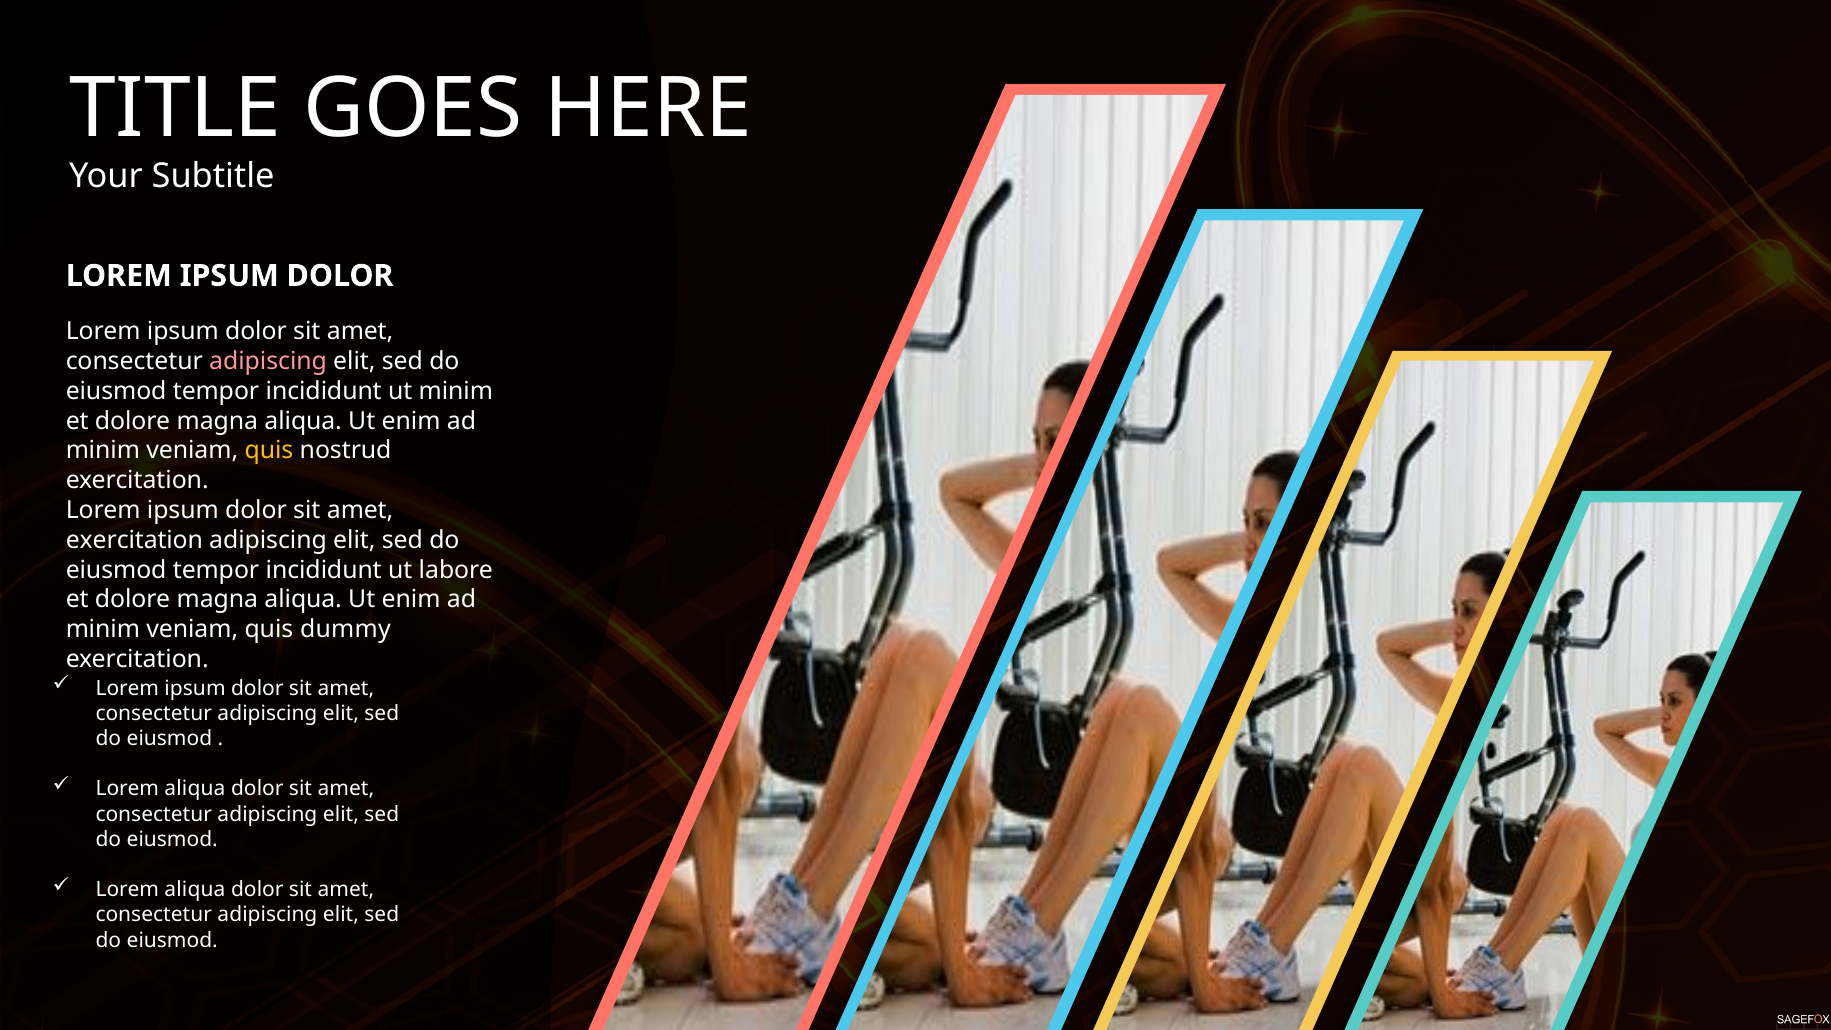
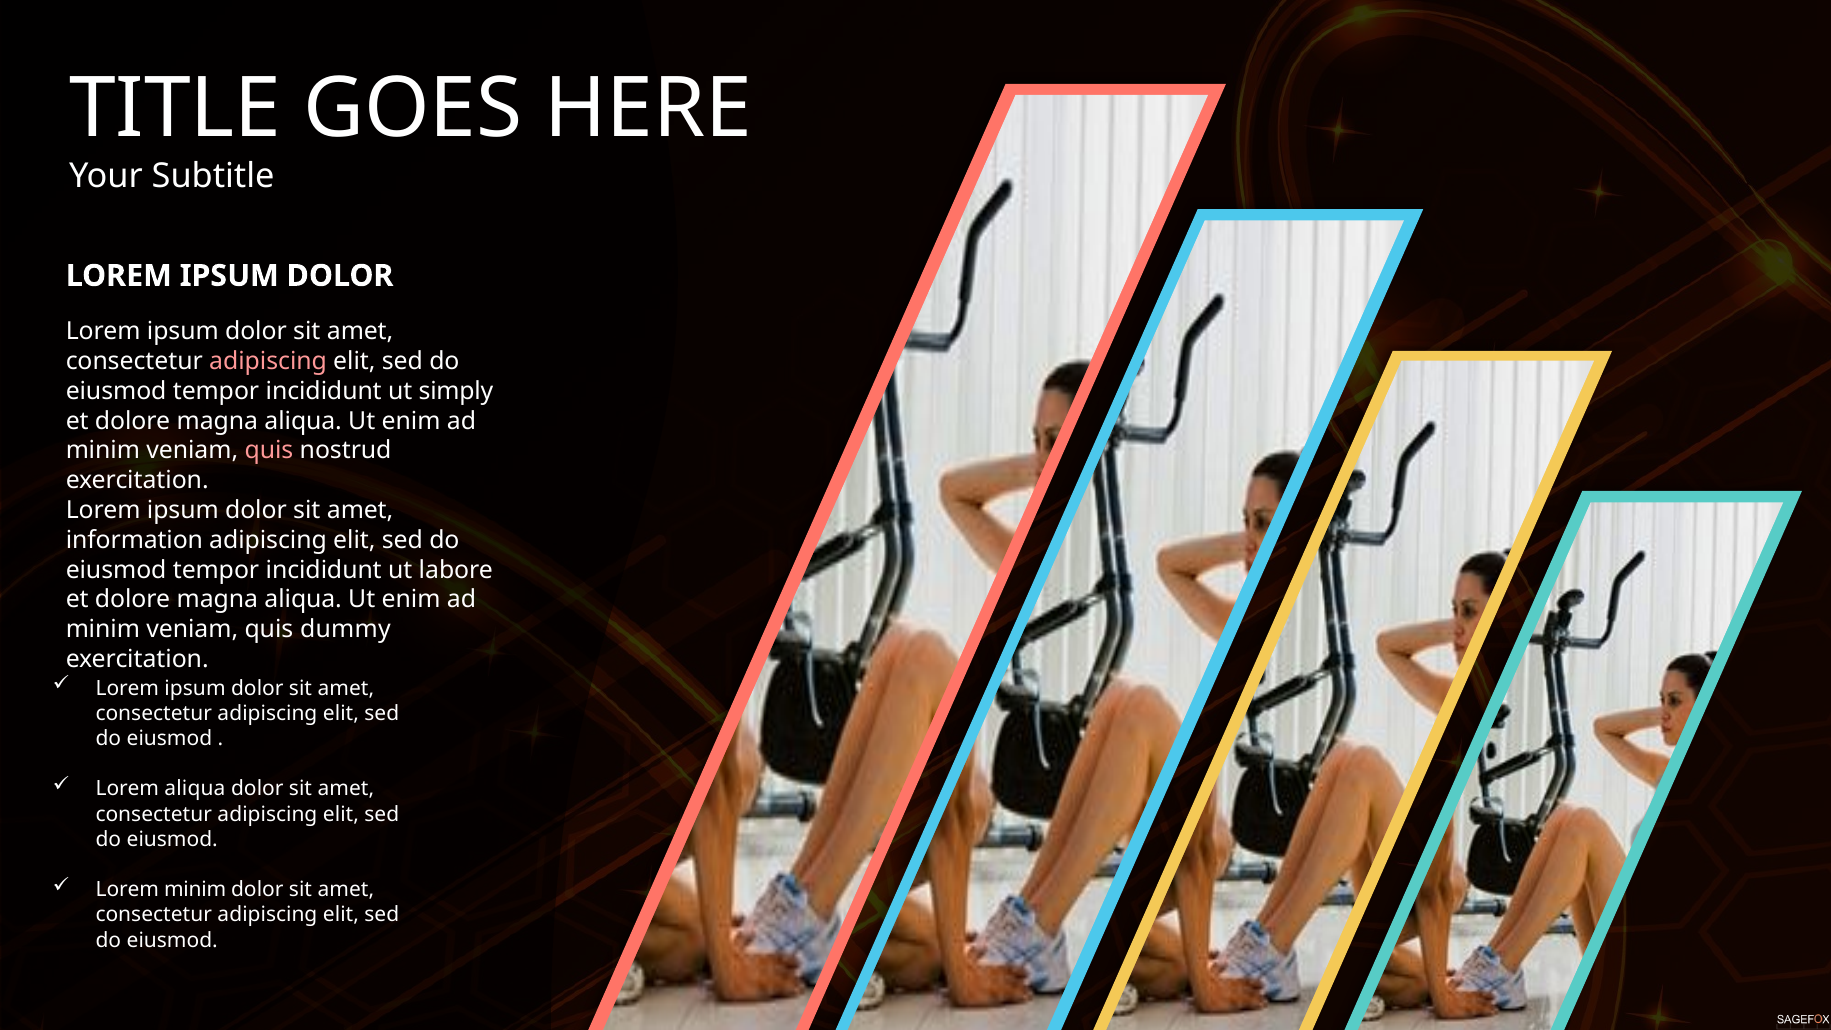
ut minim: minim -> simply (456, 391)
quis colour: yellow -> pink (269, 451)
exercitation: exercitation -> information (134, 540)
aliqua: aliqua -> minim (195, 890)
